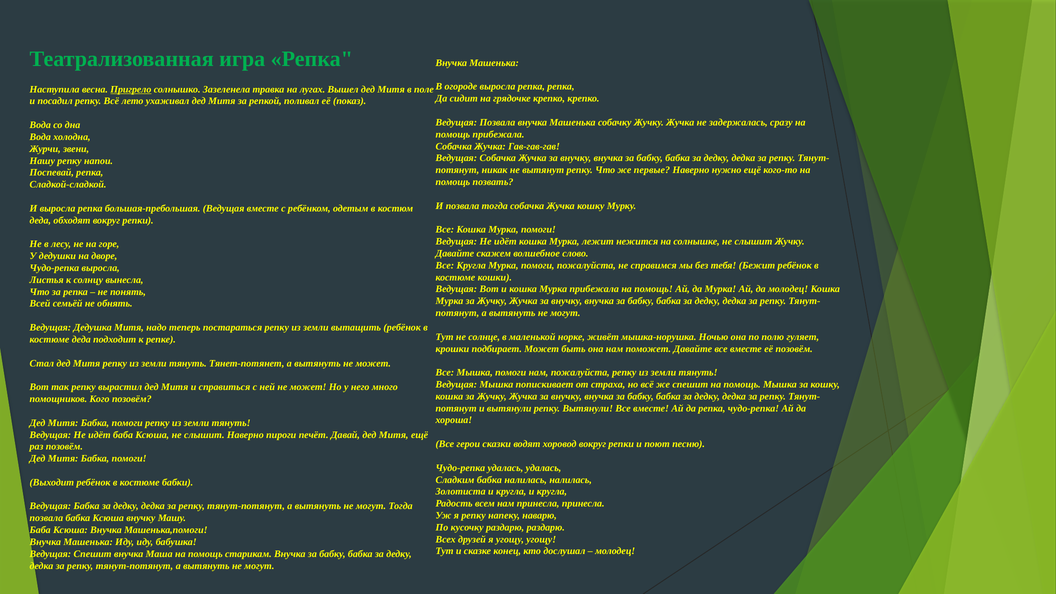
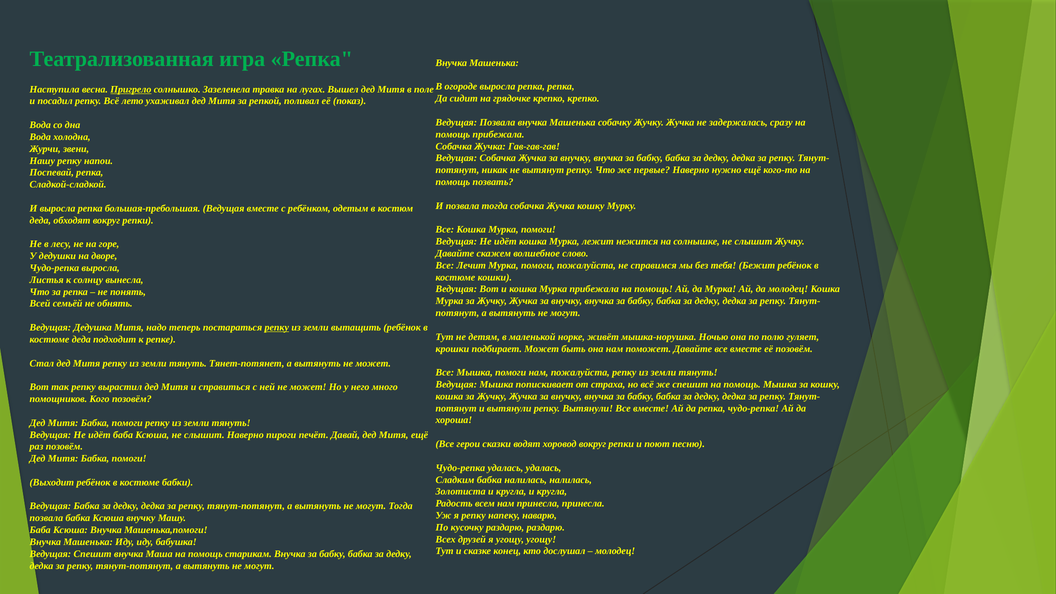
Все Кругла: Кругла -> Лечит (471, 265)
репку underline: none -> present (277, 328)
солнце: солнце -> детям (484, 337)
